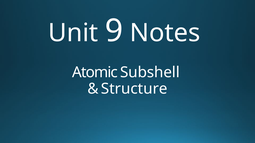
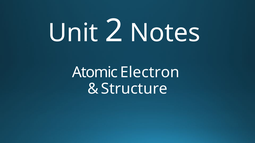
9: 9 -> 2 (114, 31)
Subshell: Subshell -> Electron (150, 73)
